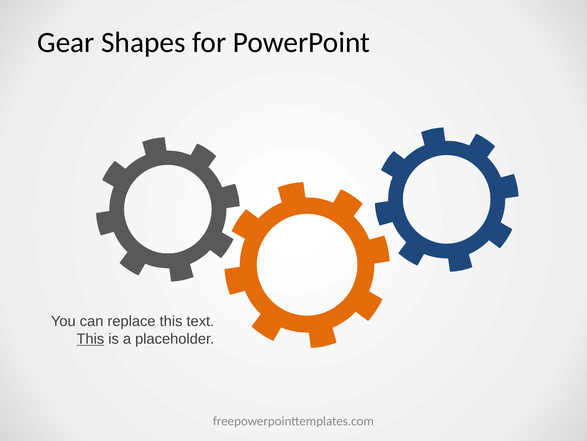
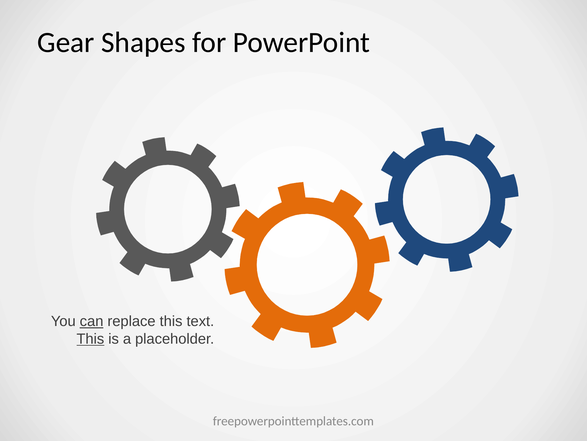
can underline: none -> present (92, 321)
